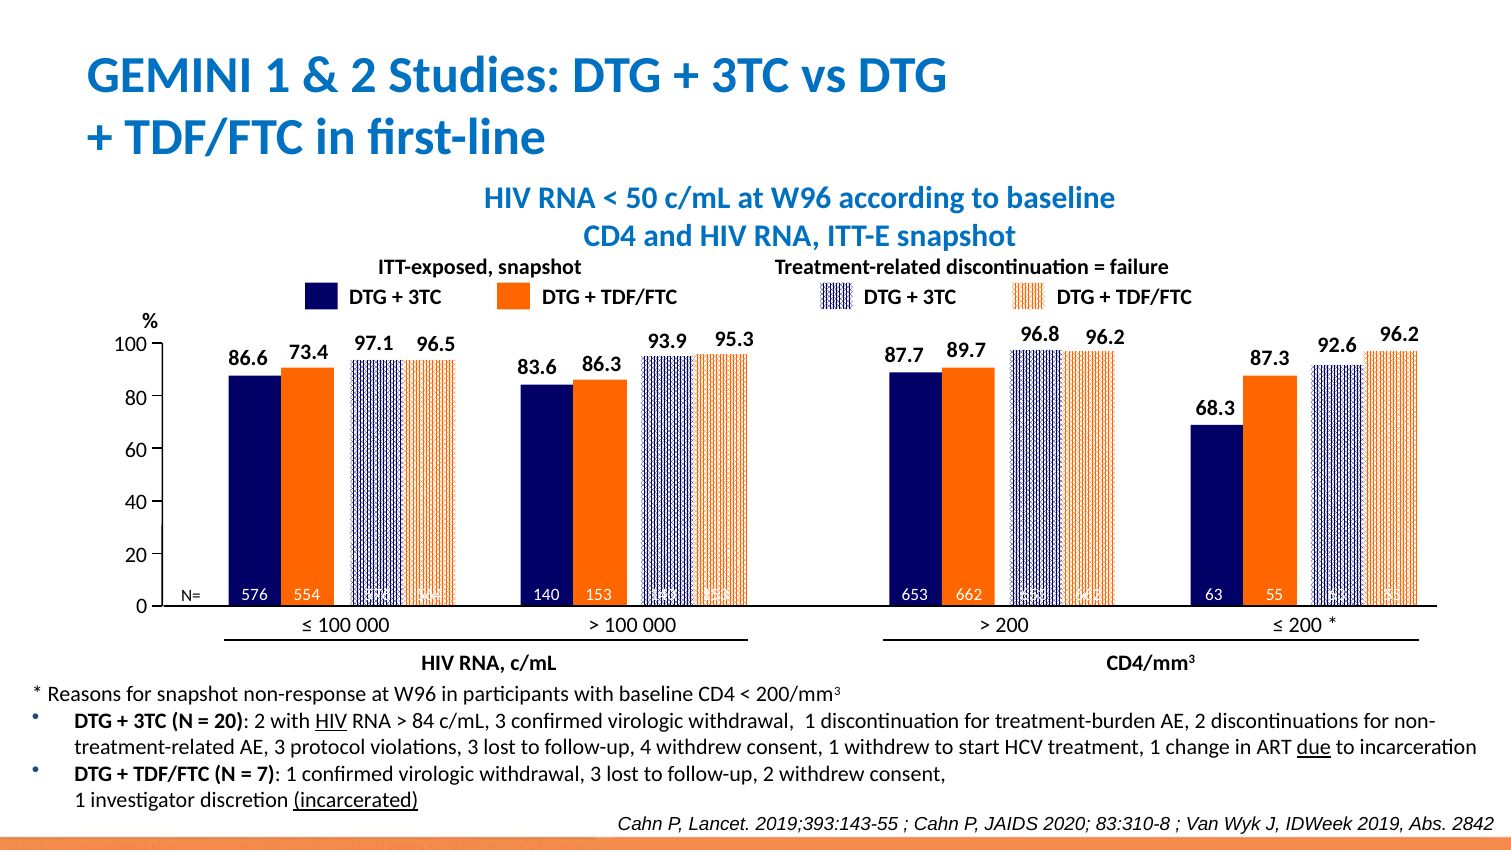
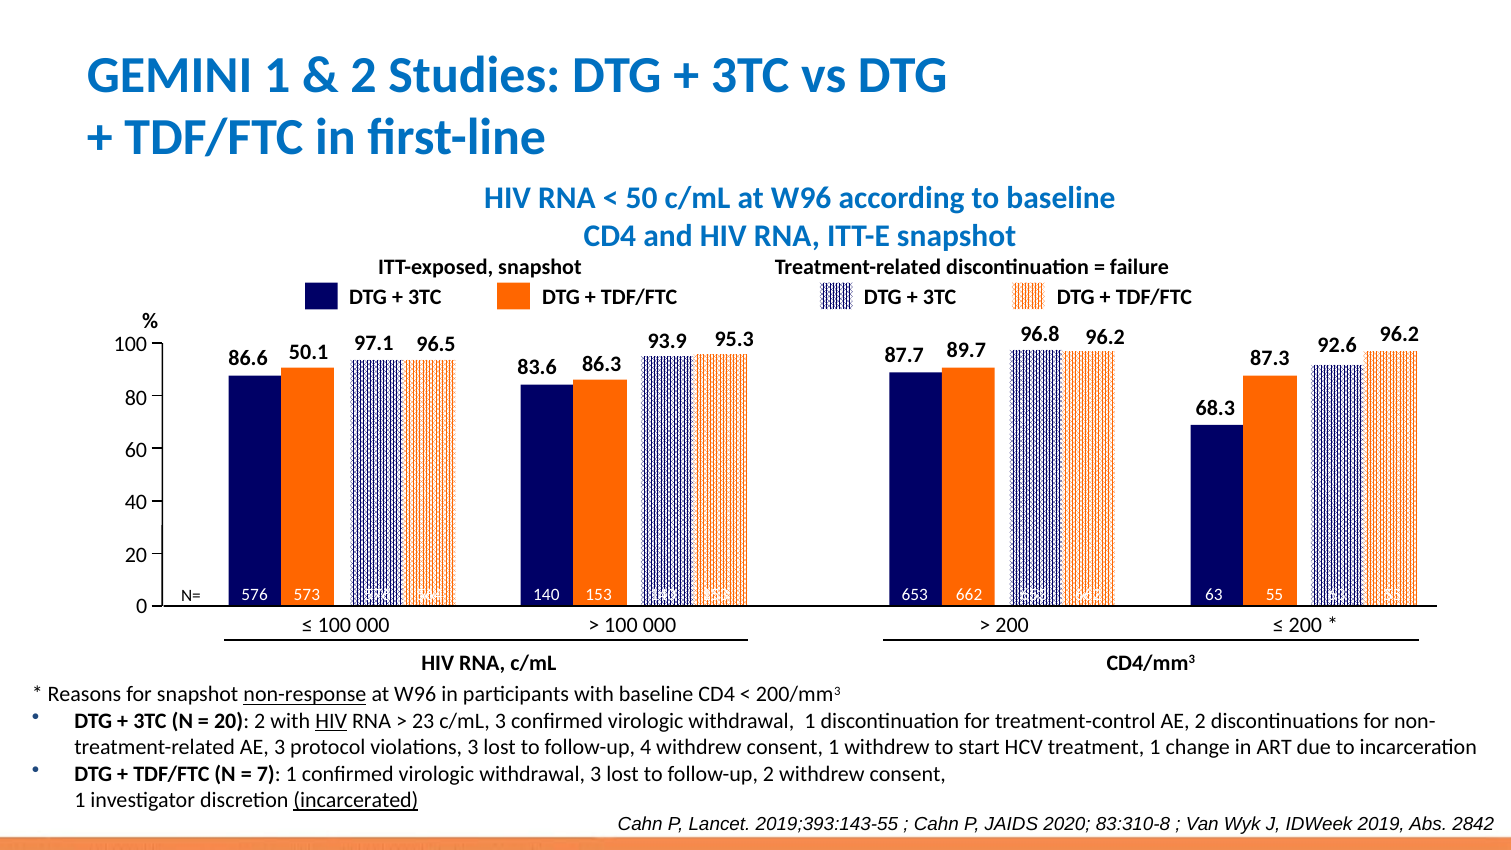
73.4: 73.4 -> 50.1 (309, 352)
554: 554 -> 573 (307, 595)
non-response underline: none -> present (305, 695)
84: 84 -> 23 (423, 721)
treatment-burden: treatment-burden -> treatment-control (1075, 721)
due underline: present -> none (1314, 748)
